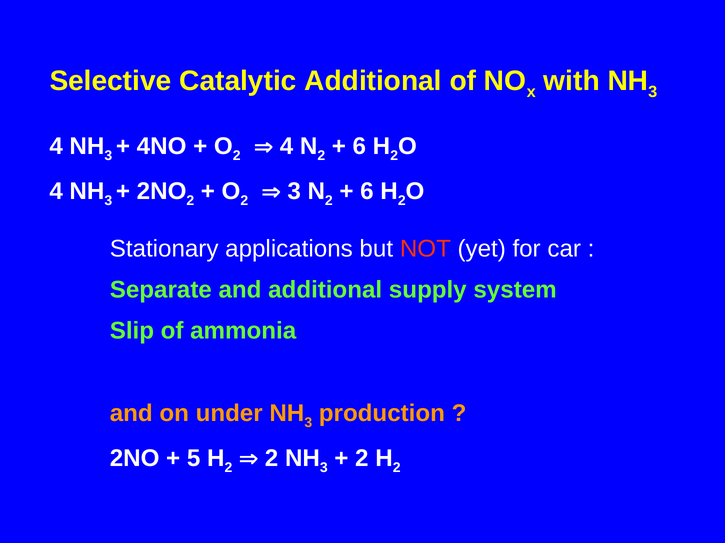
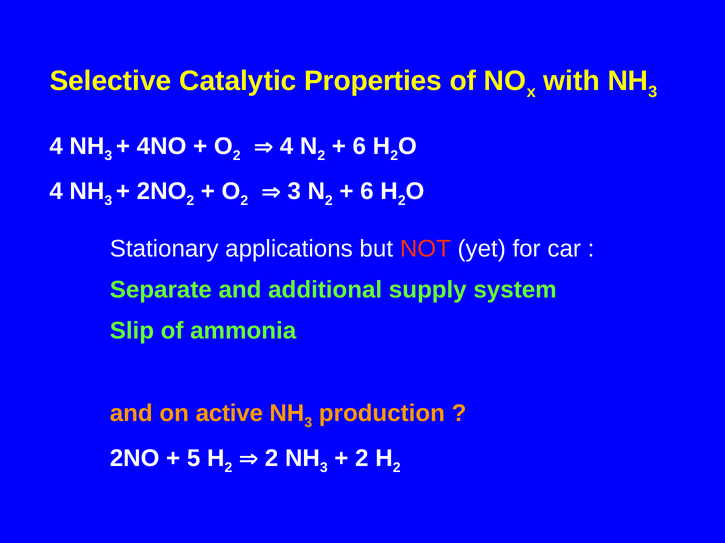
Catalytic Additional: Additional -> Properties (373, 81)
under: under -> active (229, 414)
